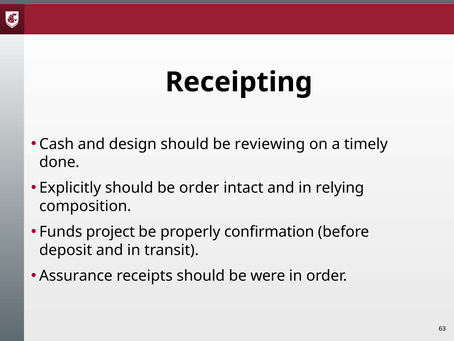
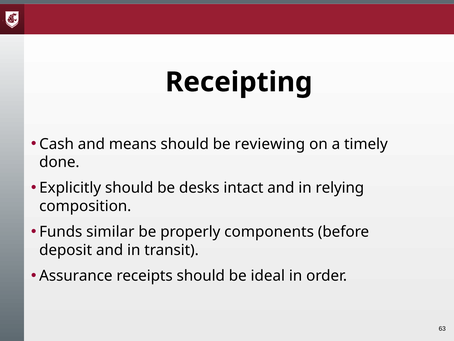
design: design -> means (133, 144)
be order: order -> desks (199, 188)
project: project -> similar (110, 232)
confirmation: confirmation -> components (269, 232)
were: were -> ideal (268, 275)
